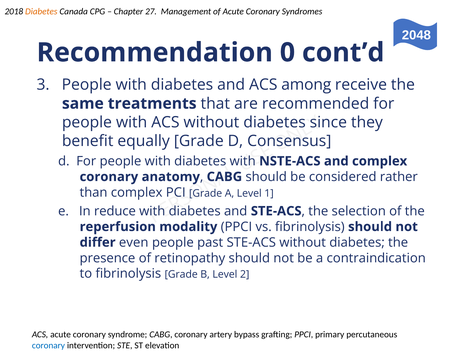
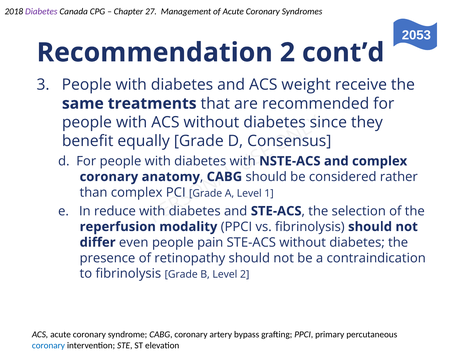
Diabetes colour: orange -> purple (41, 12)
2048: 2048 -> 2053 (416, 35)
Recommendation 0: 0 -> 2 (287, 53)
among: among -> weight (306, 85)
past: past -> pain (210, 242)
